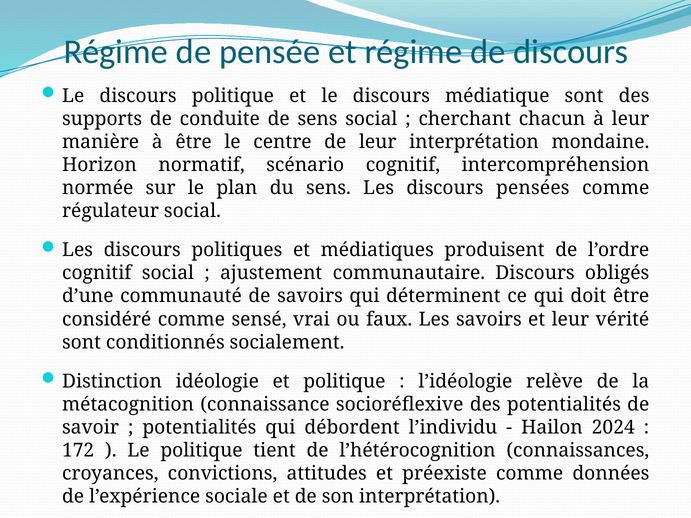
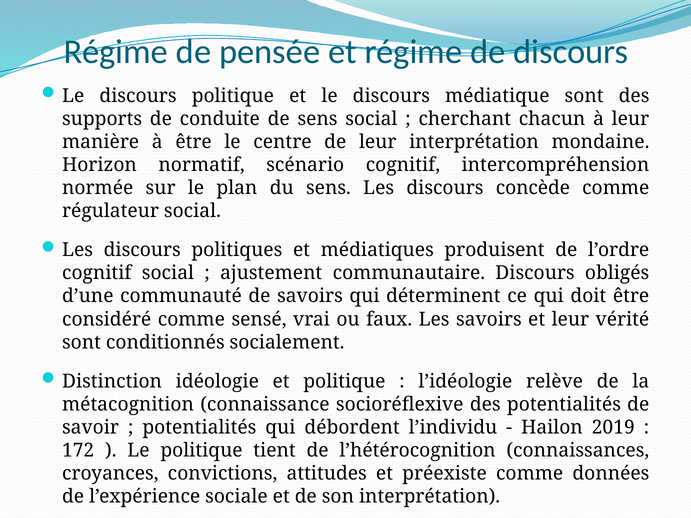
pensées: pensées -> concède (533, 188)
2024: 2024 -> 2019 (613, 428)
